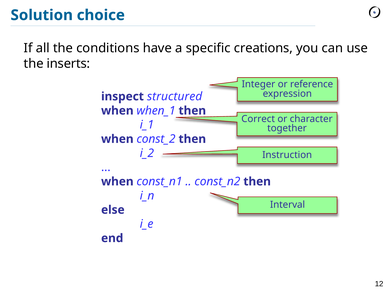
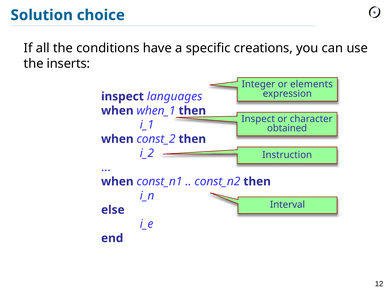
reference: reference -> elements (312, 84)
structured: structured -> languages (175, 97)
Correct: Correct -> Inspect (258, 119)
together: together -> obtained (287, 128)
